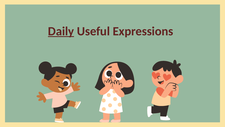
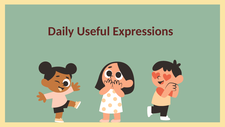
Daily underline: present -> none (61, 31)
